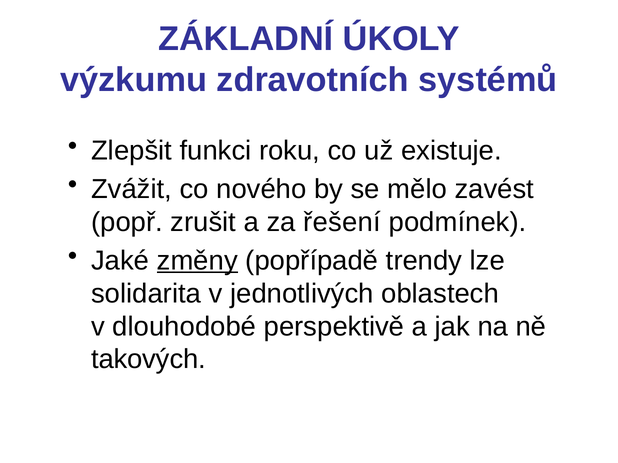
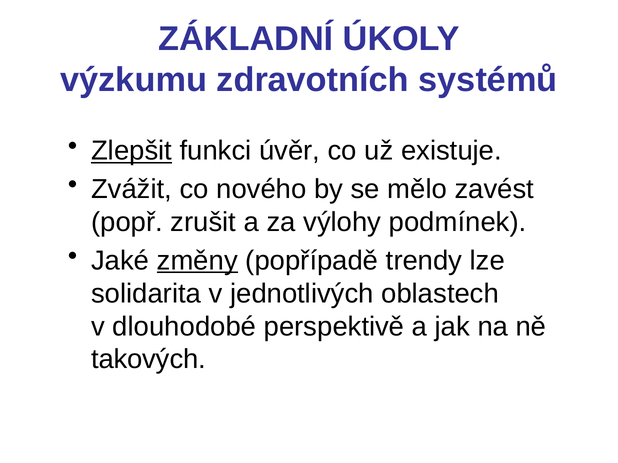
Zlepšit underline: none -> present (132, 151)
roku: roku -> úvěr (290, 151)
řešení: řešení -> výlohy (342, 222)
